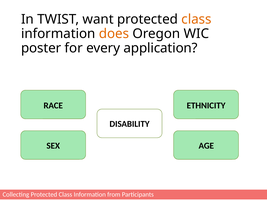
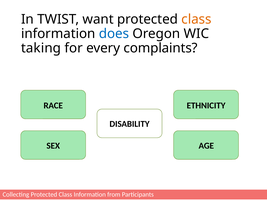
does colour: orange -> blue (114, 34)
poster: poster -> taking (41, 48)
application: application -> complaints (161, 48)
